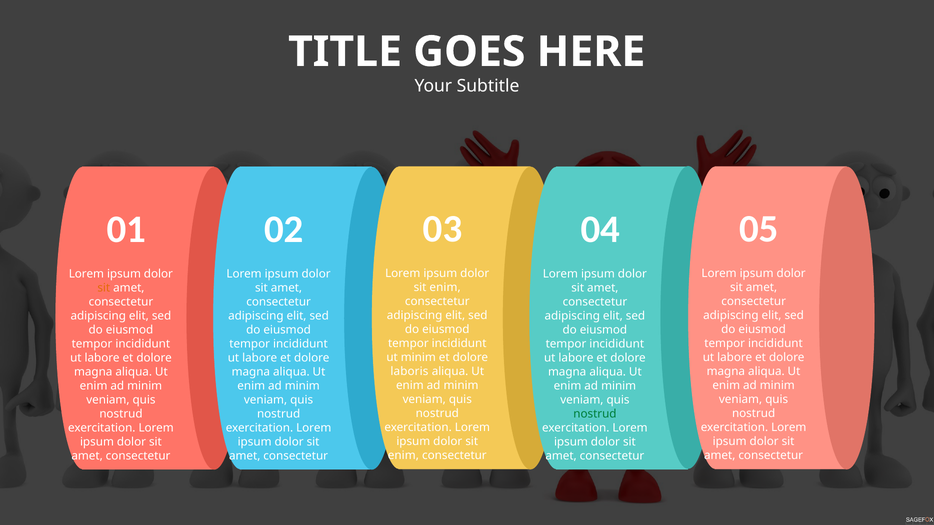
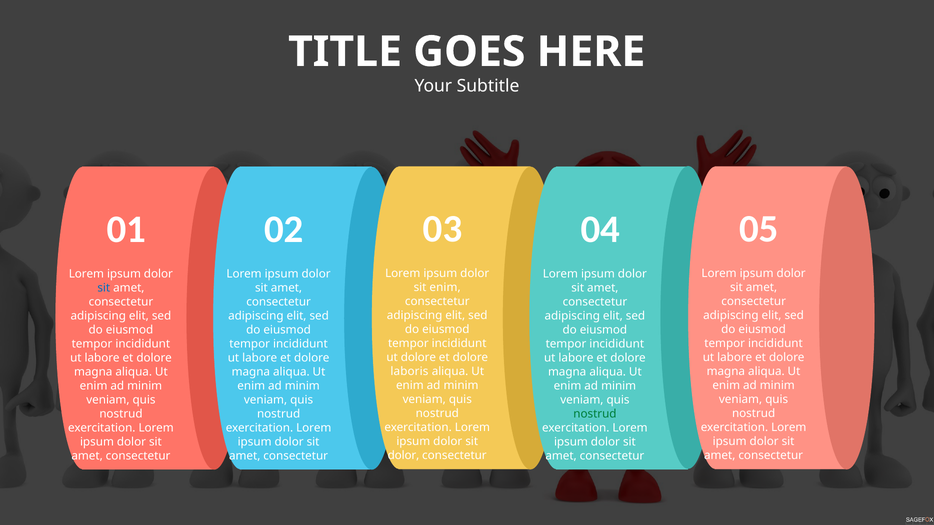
sit colour: orange -> blue (104, 288)
ut minim: minim -> dolore (418, 358)
enim: enim -> dolor (403, 456)
